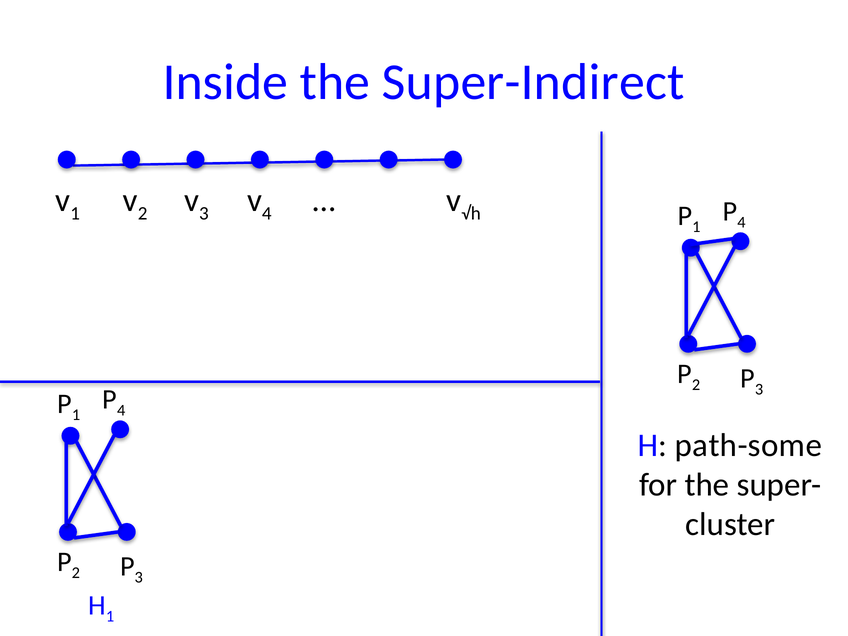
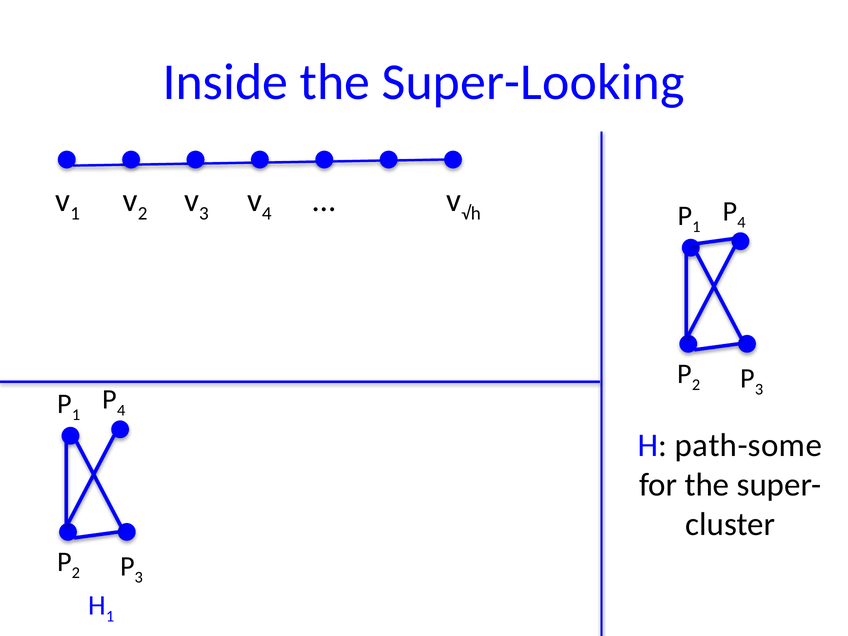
Super-Indirect: Super-Indirect -> Super-Looking (533, 82)
